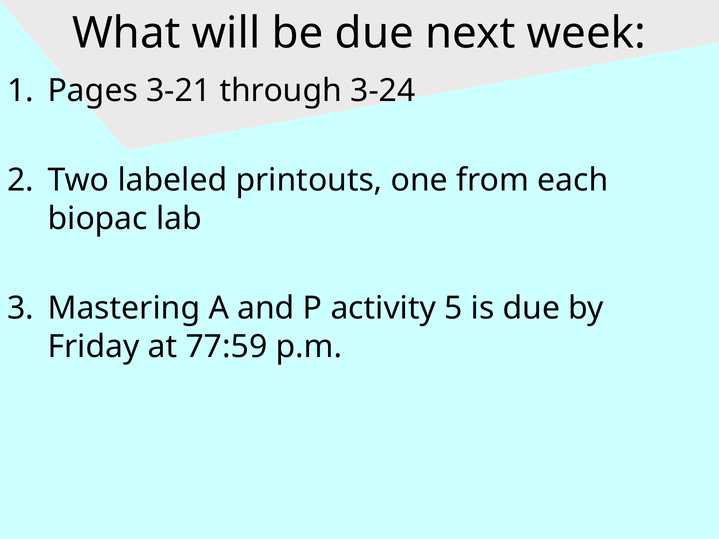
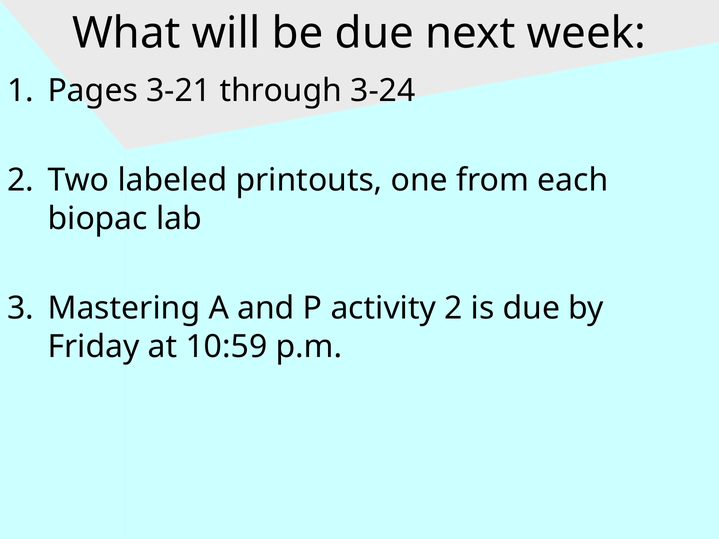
activity 5: 5 -> 2 (453, 308)
77:59: 77:59 -> 10:59 (226, 347)
